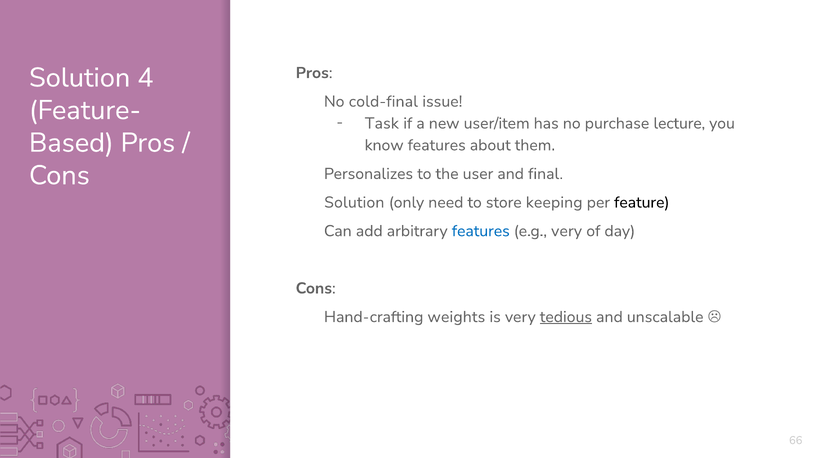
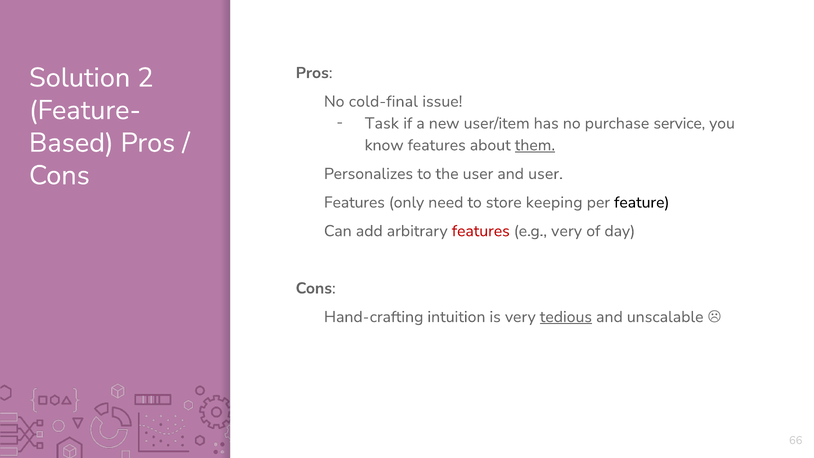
4: 4 -> 2 (145, 78)
lecture: lecture -> service (679, 123)
them underline: none -> present (535, 145)
and final: final -> user (545, 174)
Solution: Solution -> Features (354, 202)
features colour: blue -> red (481, 231)
weights: weights -> intuition (456, 317)
